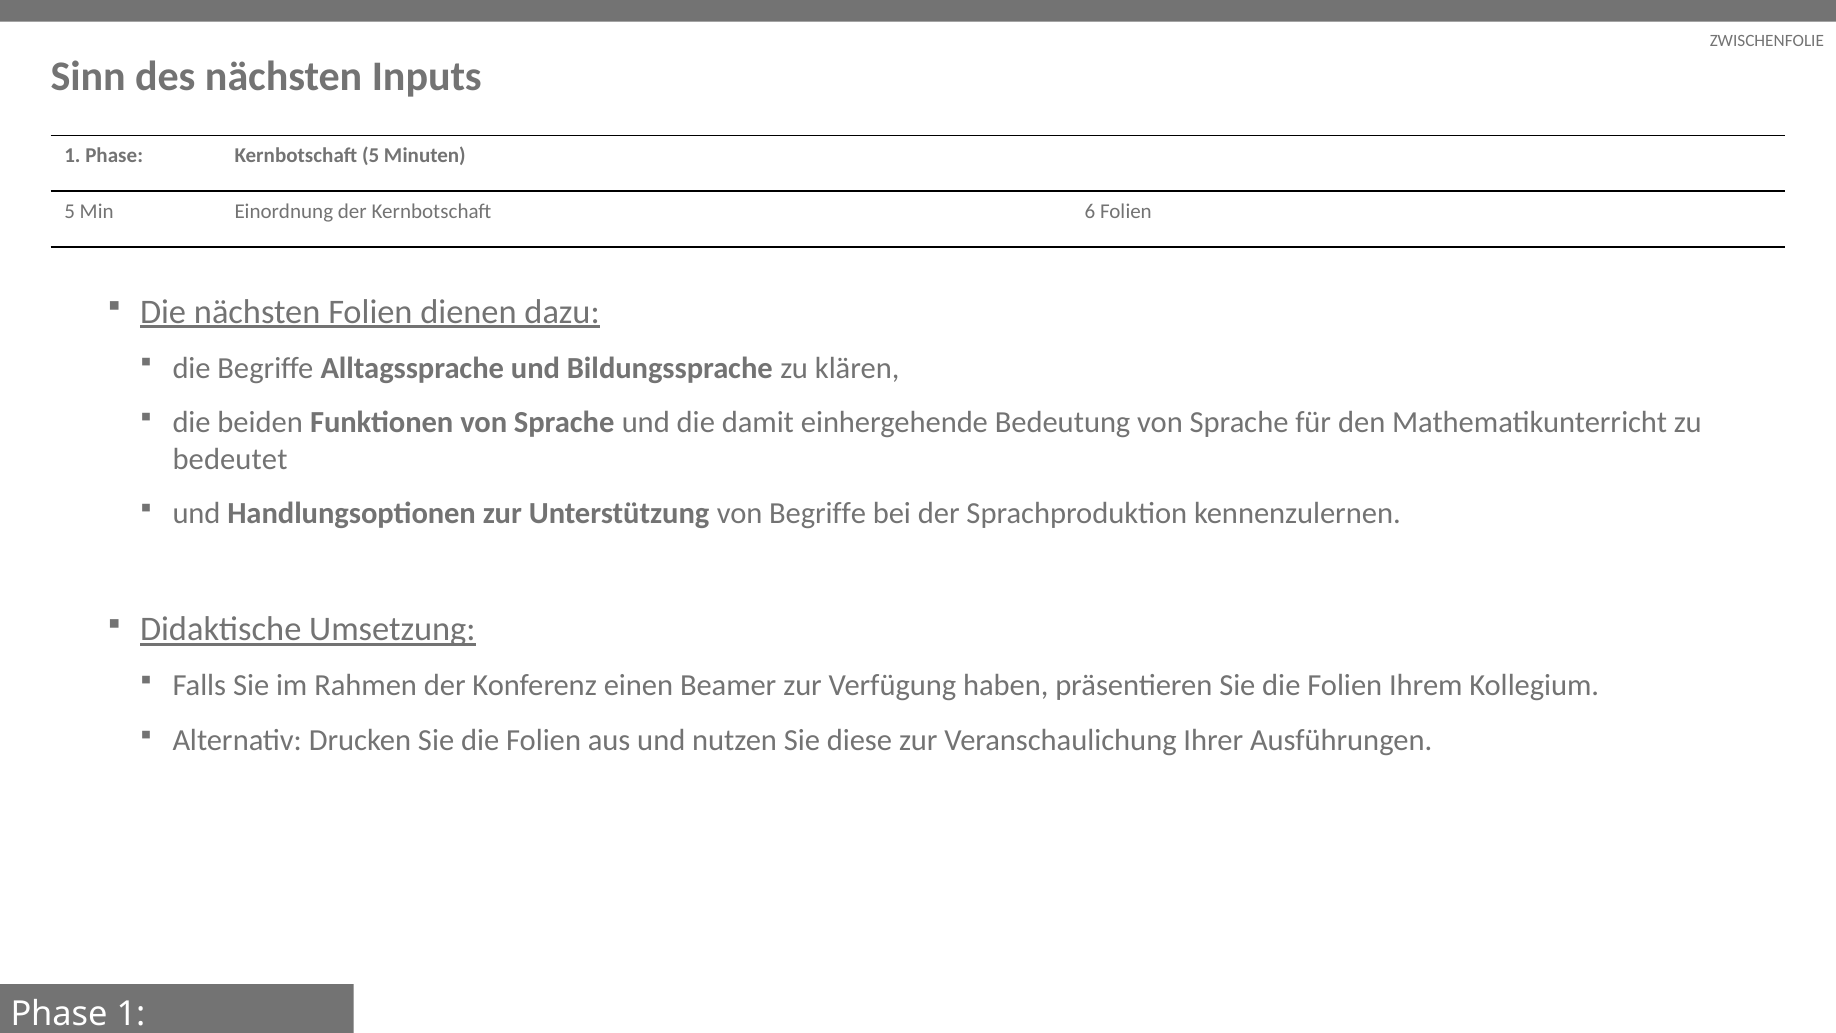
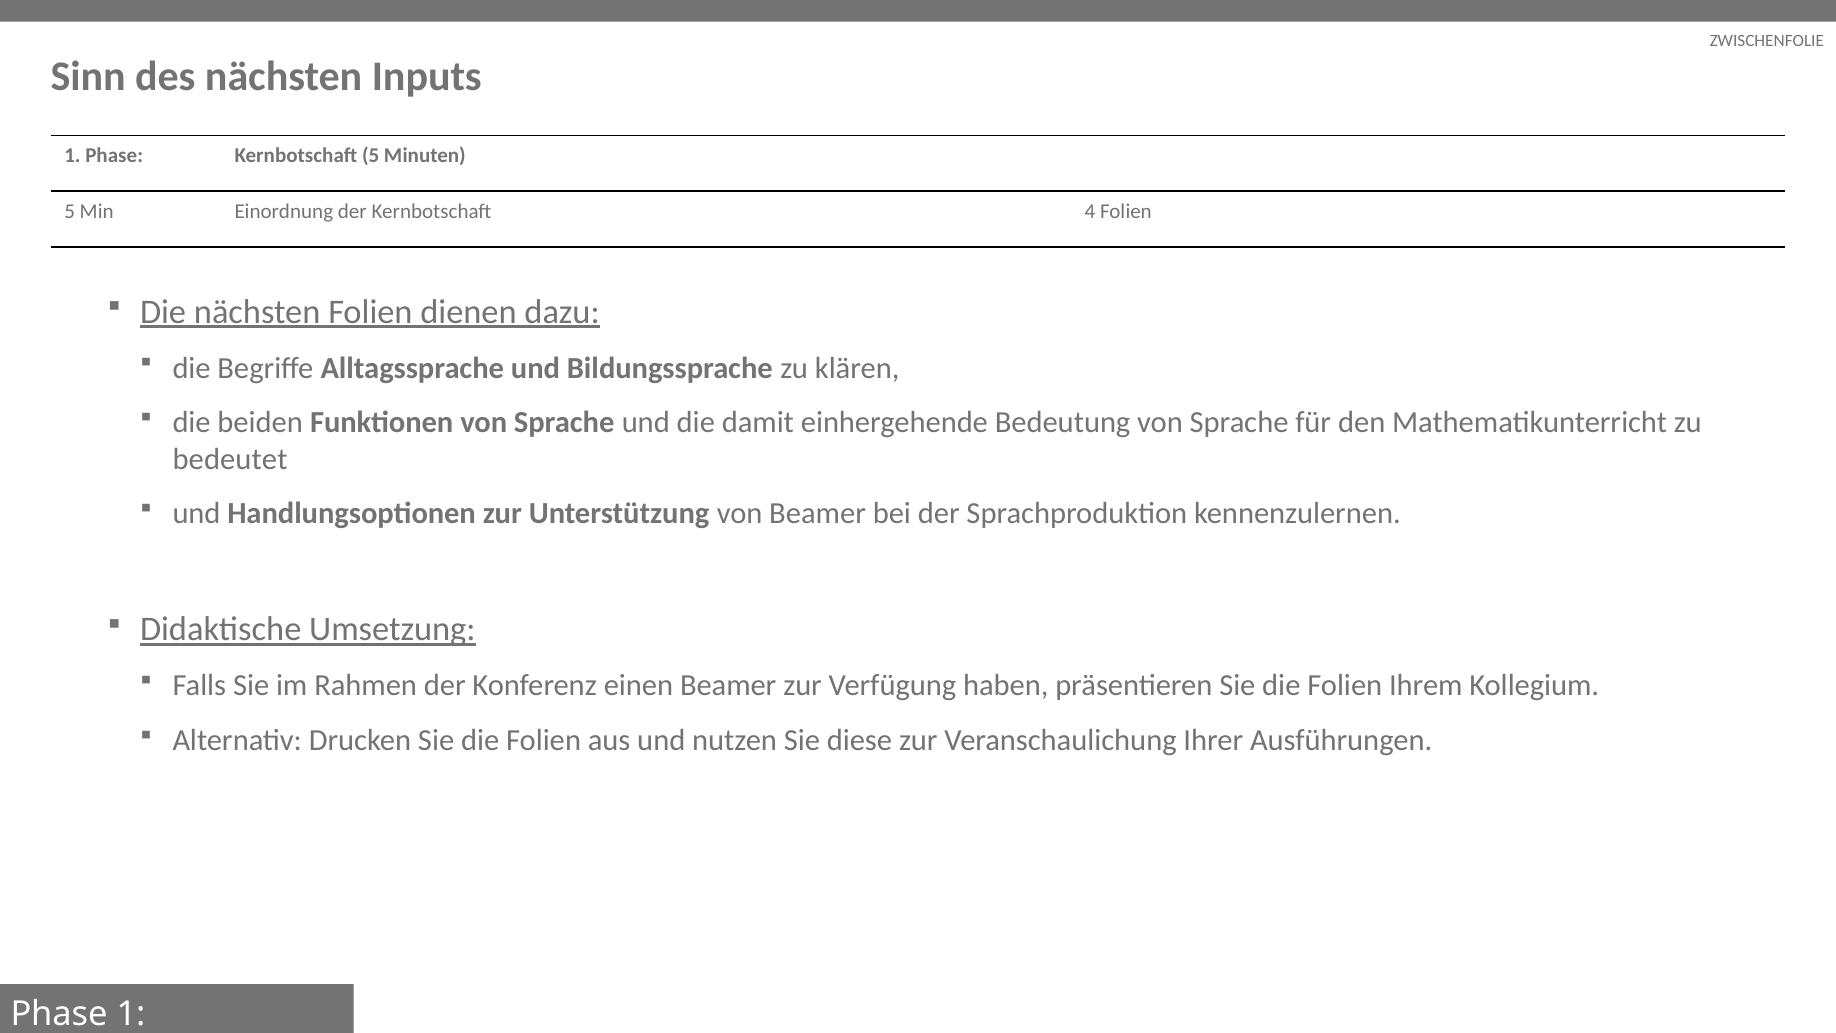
6: 6 -> 4 (1090, 211)
von Begriffe: Begriffe -> Beamer (818, 513)
